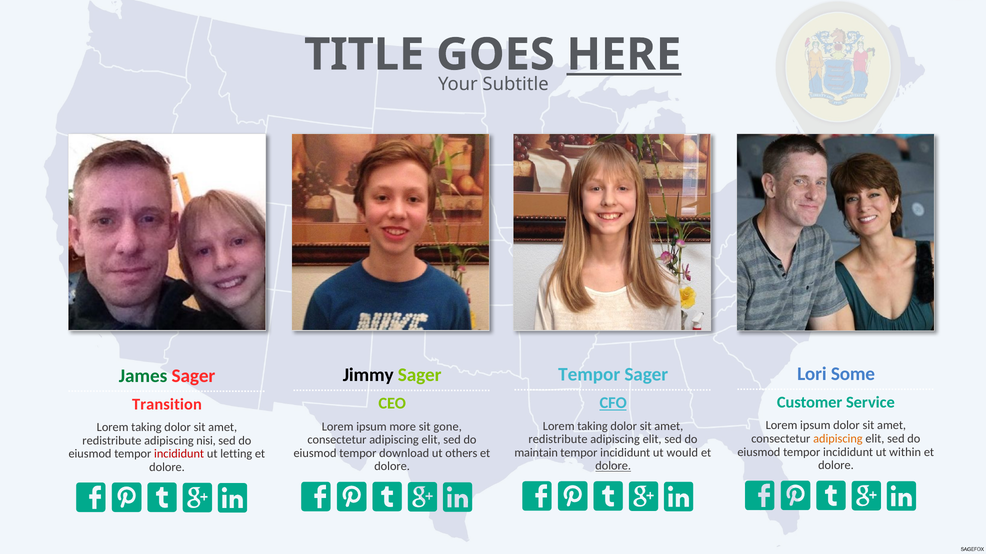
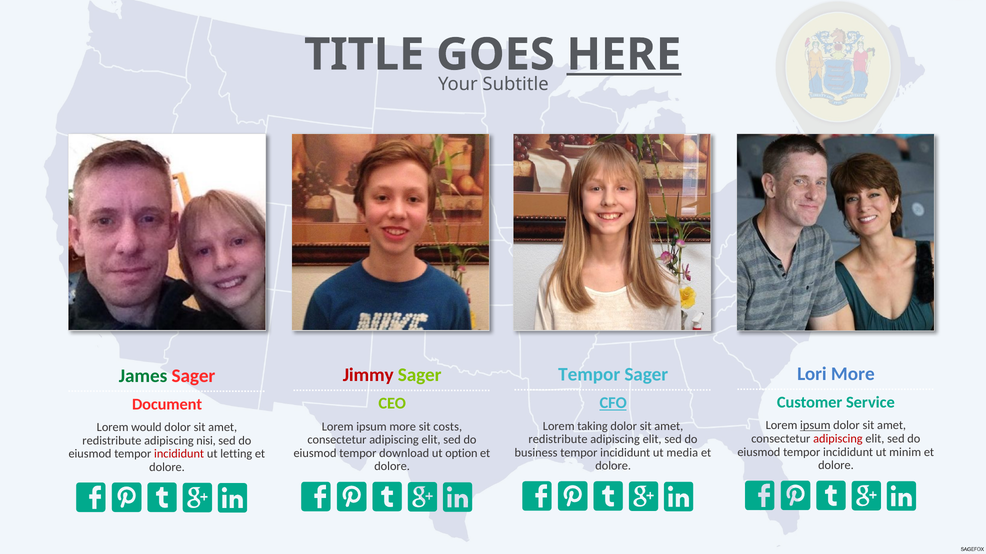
Lori Some: Some -> More (853, 374)
Jimmy colour: black -> red (368, 376)
Transition: Transition -> Document (167, 405)
ipsum underline: none -> present (815, 426)
gone: gone -> costs (448, 427)
taking: taking -> would (146, 428)
adipiscing colour: orange -> red (838, 439)
within: within -> minim (905, 452)
maintain: maintain -> business (536, 453)
would: would -> media (682, 453)
others: others -> option (461, 454)
dolore underline: present -> none (613, 466)
